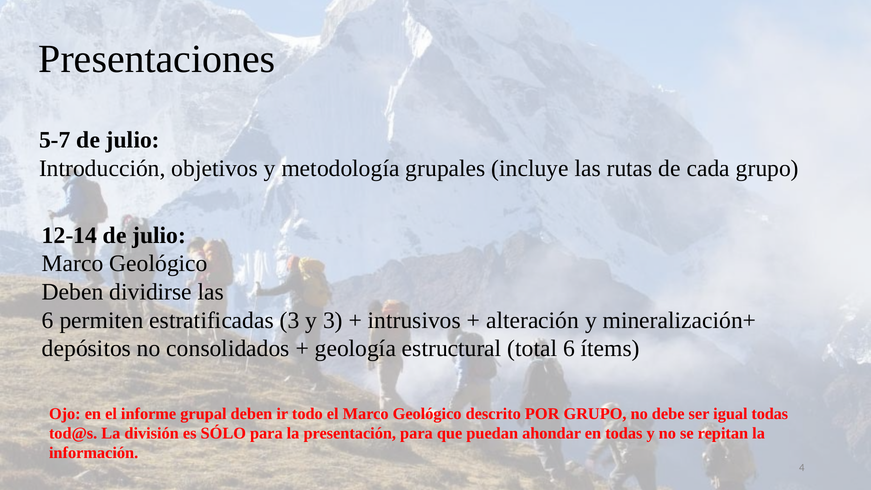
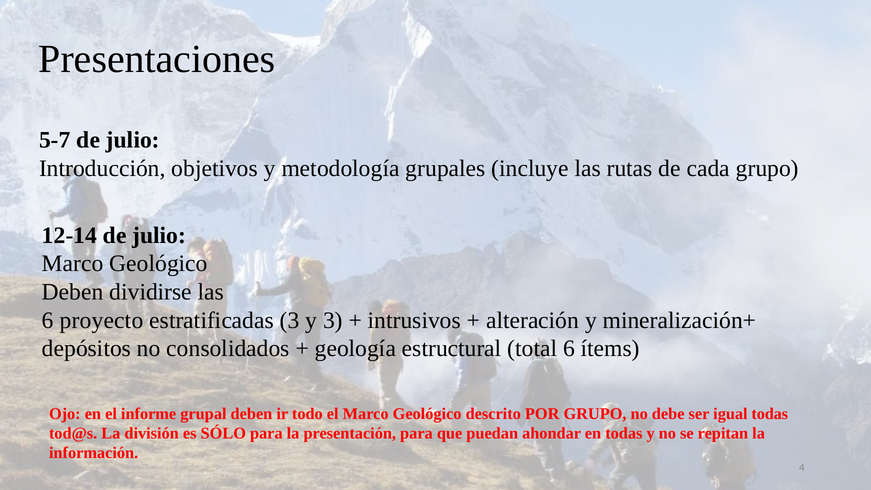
permiten: permiten -> proyecto (101, 320)
